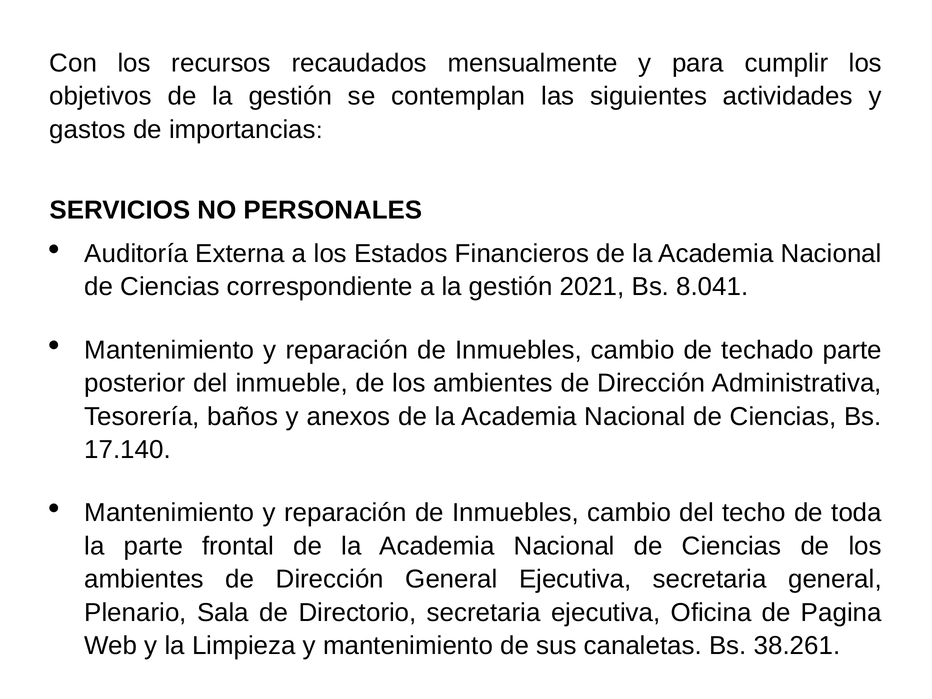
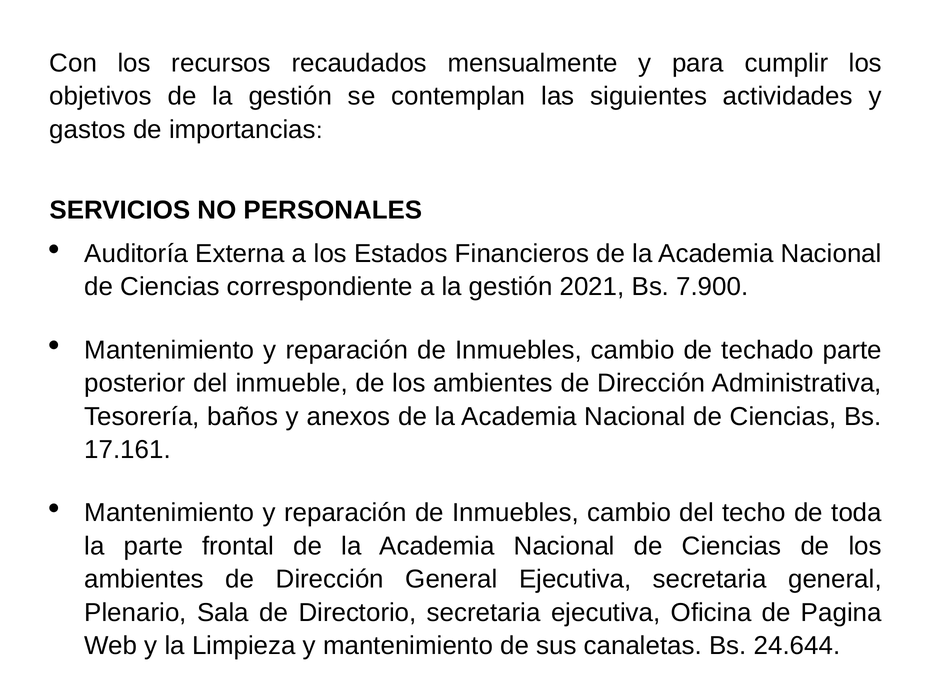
8.041: 8.041 -> 7.900 (712, 287)
17.140: 17.140 -> 17.161 (128, 450)
38.261: 38.261 -> 24.644 (797, 646)
